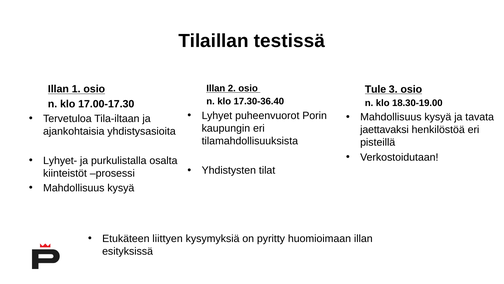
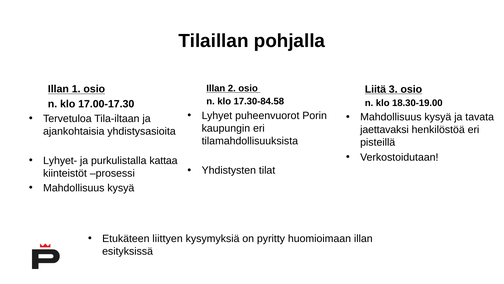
testissä: testissä -> pohjalla (289, 41)
Tule: Tule -> Liitä (375, 89)
17.30-36.40: 17.30-36.40 -> 17.30-84.58 (259, 101)
osalta: osalta -> kattaa (164, 160)
